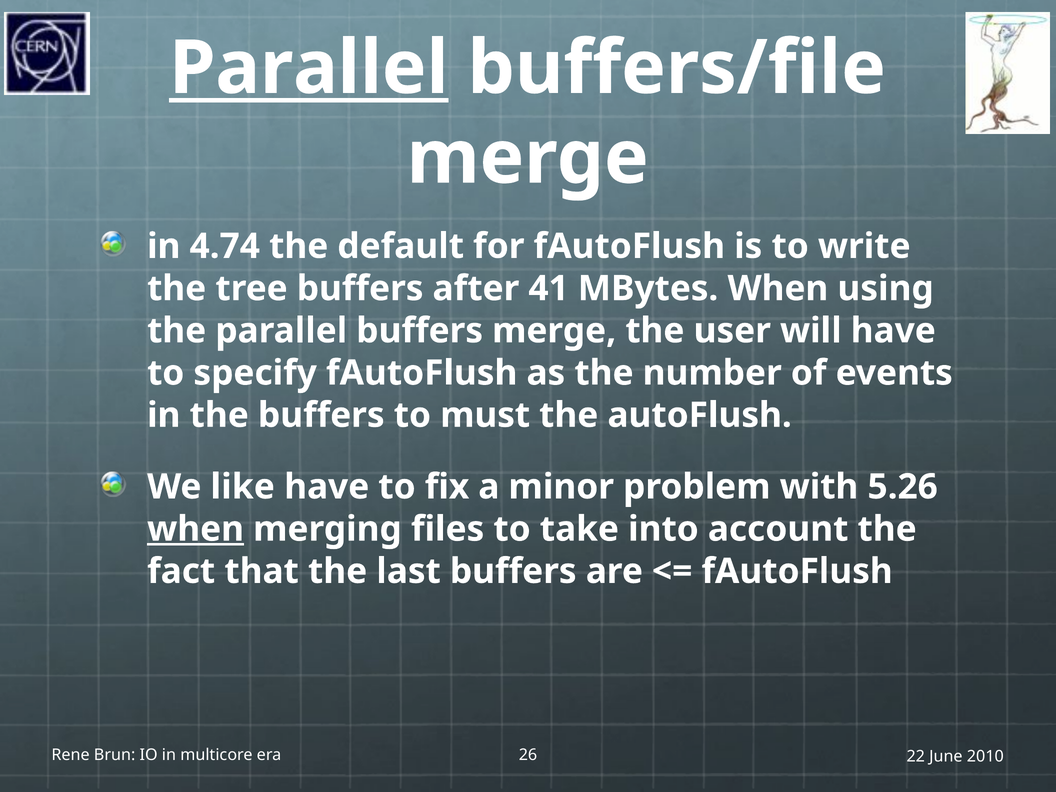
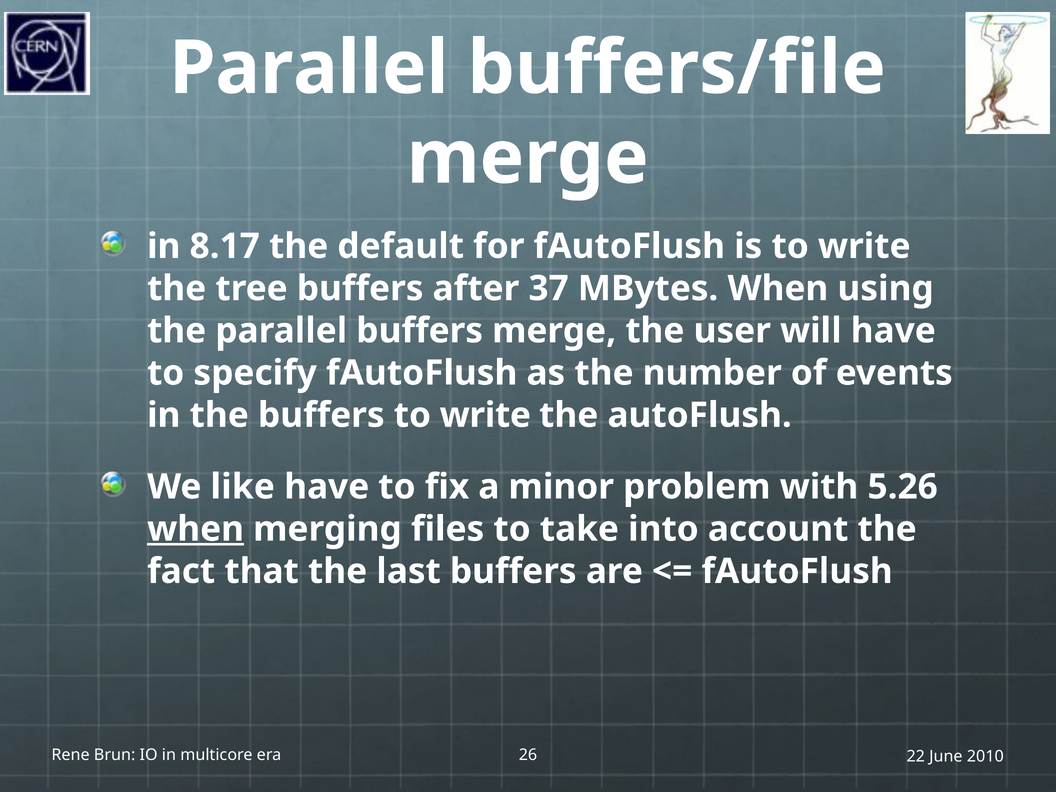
Parallel underline: present -> none (309, 68)
4.74: 4.74 -> 8.17 (225, 246)
41: 41 -> 37 (549, 289)
buffers to must: must -> write (485, 415)
